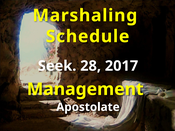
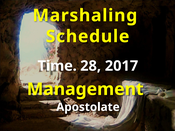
Seek: Seek -> Time (57, 66)
